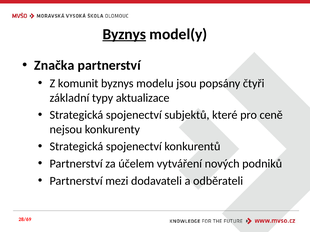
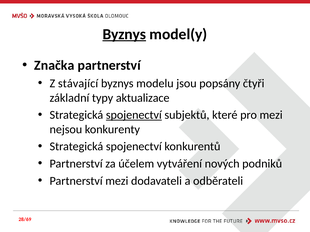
komunit: komunit -> stávající (78, 84)
spojenectví underline: none -> present (134, 115)
pro ceně: ceně -> mezi (271, 115)
